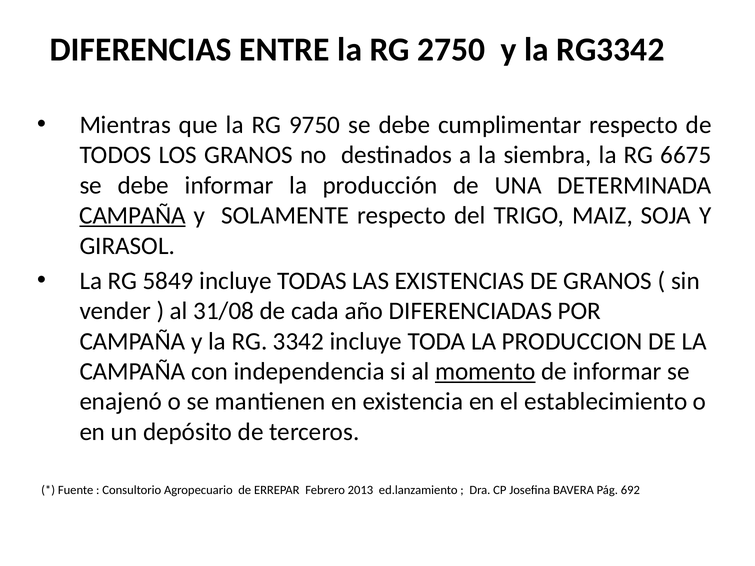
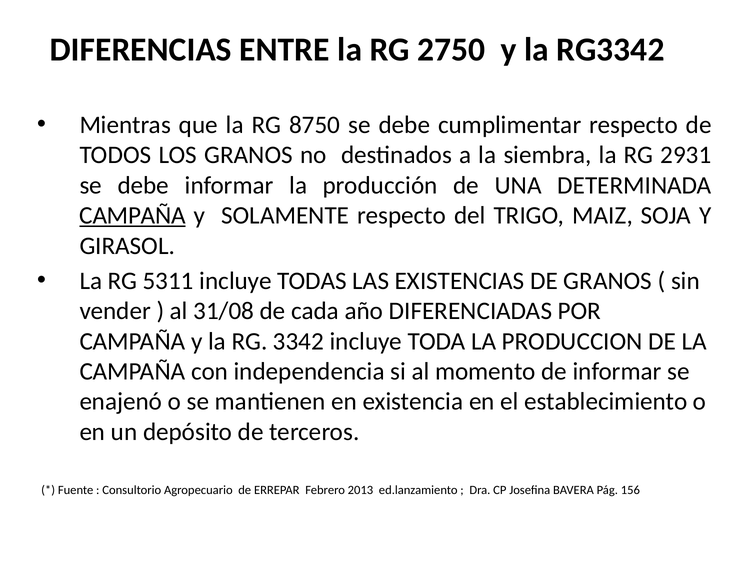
9750: 9750 -> 8750 (315, 125)
6675: 6675 -> 2931 (686, 155)
5849: 5849 -> 5311 (168, 281)
momento underline: present -> none (485, 372)
692: 692 -> 156 (630, 490)
